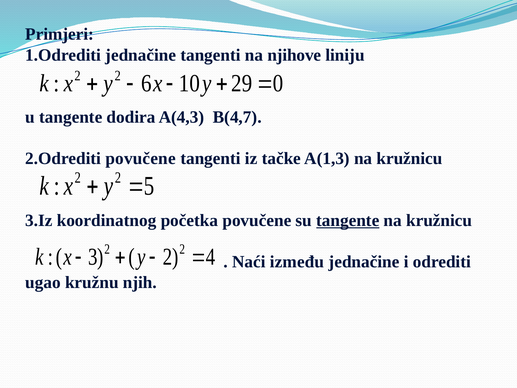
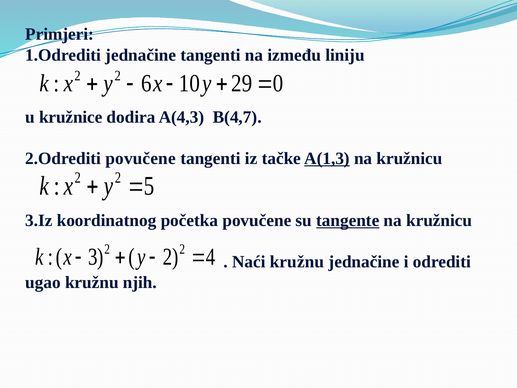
njihove: njihove -> između (294, 55)
u tangente: tangente -> kružnice (71, 117)
A(1,3 underline: none -> present (327, 158)
Naći između: između -> kružnu (297, 262)
